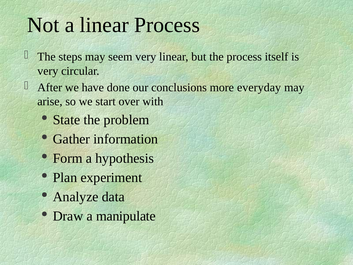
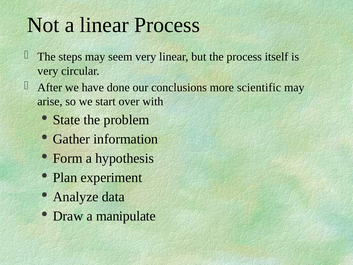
everyday: everyday -> scientific (259, 87)
